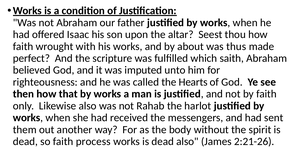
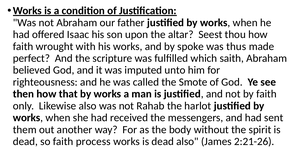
about: about -> spoke (191, 46)
Hearts: Hearts -> Smote (193, 82)
